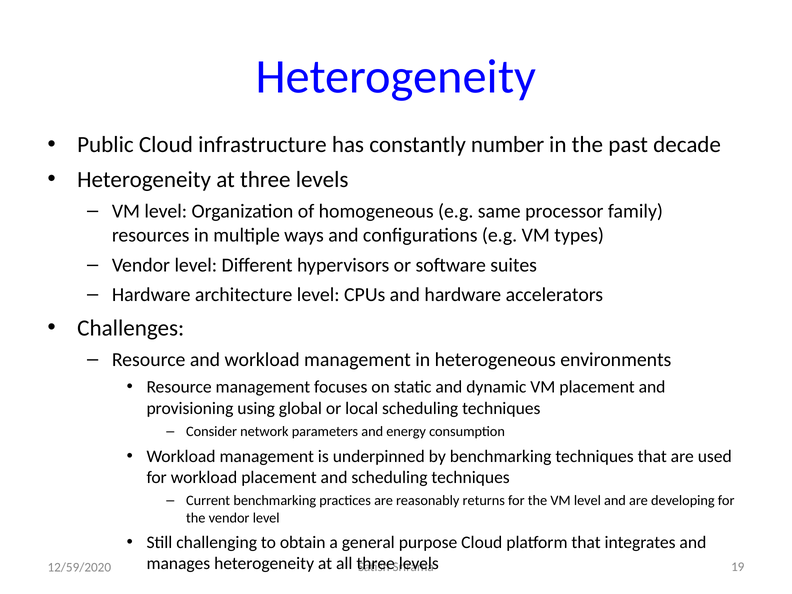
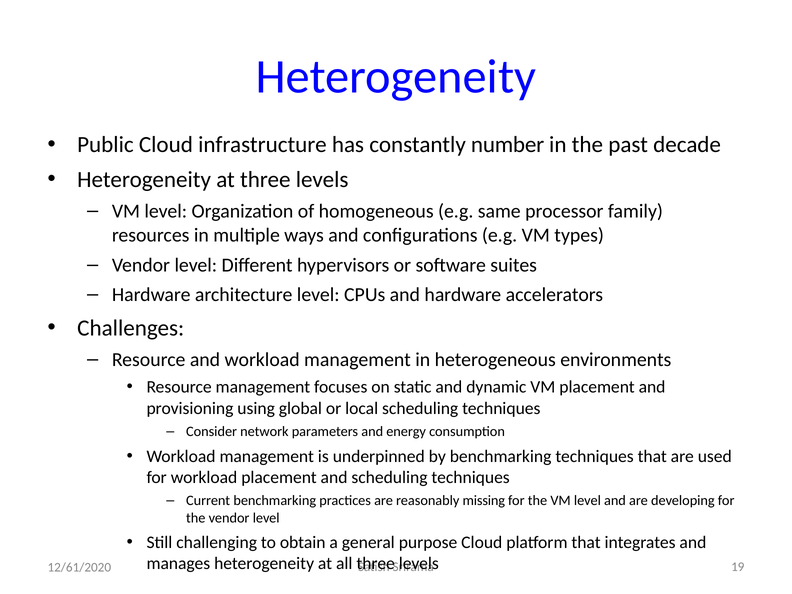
returns: returns -> missing (484, 501)
12/59/2020: 12/59/2020 -> 12/61/2020 (79, 567)
